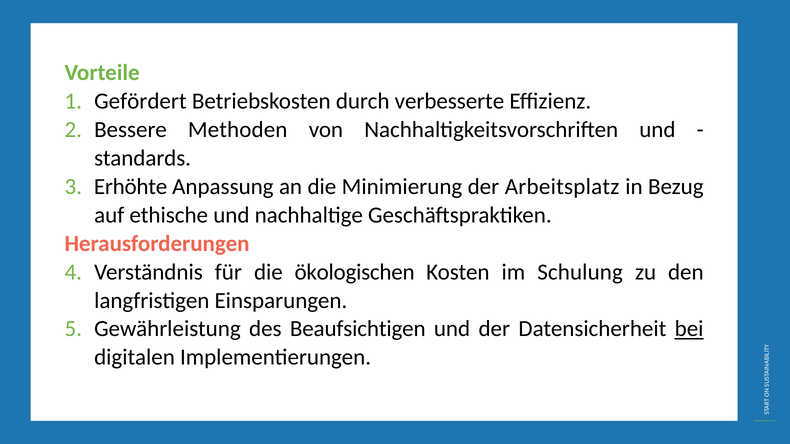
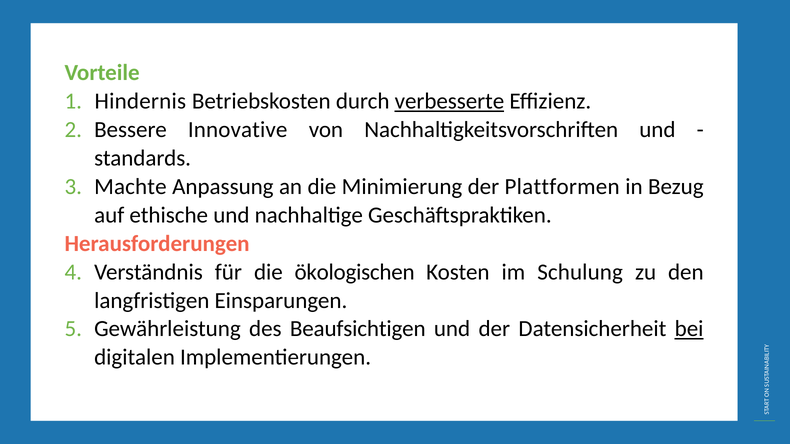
Gefördert: Gefördert -> Hindernis (140, 101)
verbesserte underline: none -> present (449, 101)
Methoden: Methoden -> Innovative (238, 130)
Erhöhte: Erhöhte -> Machte (130, 187)
Arbeitsplatz: Arbeitsplatz -> Plattformen (562, 187)
